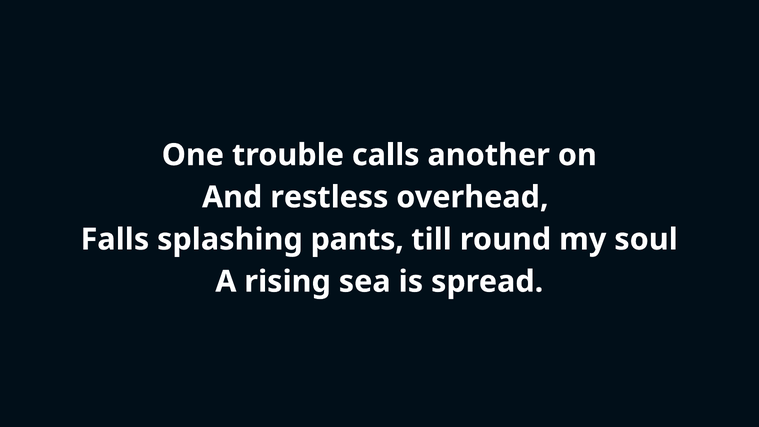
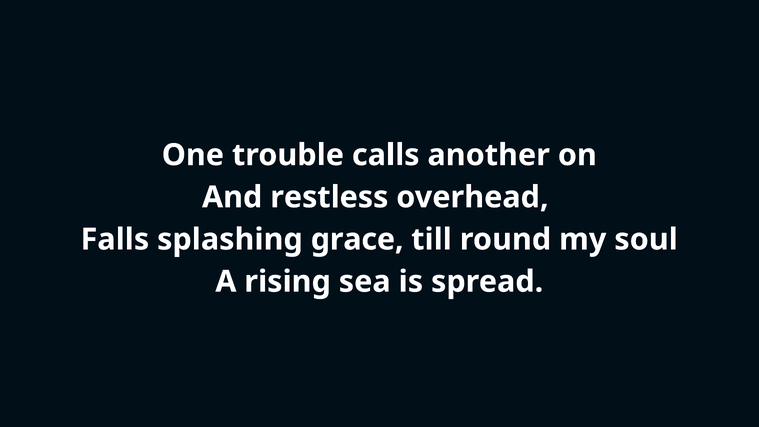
pants: pants -> grace (357, 239)
